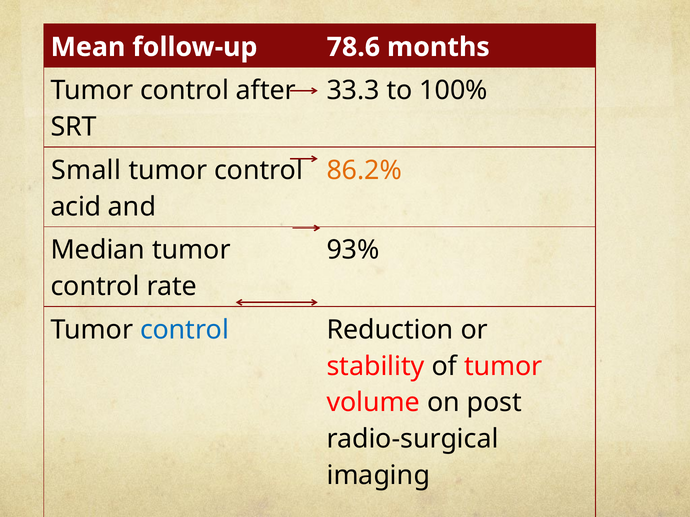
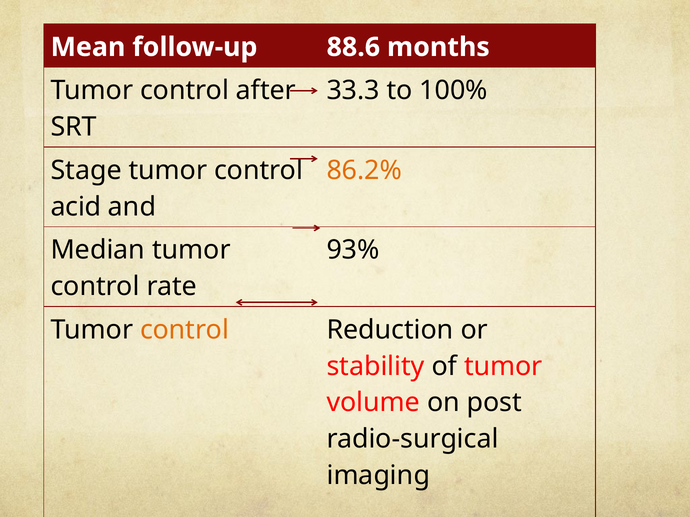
78.6: 78.6 -> 88.6 (353, 47)
Small: Small -> Stage (86, 170)
control colour: blue -> orange (185, 330)
